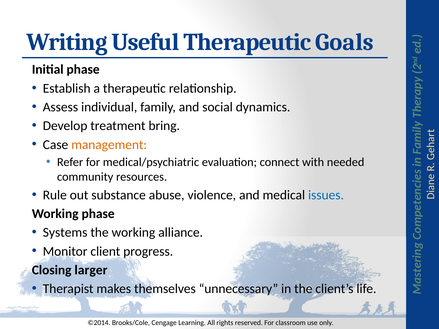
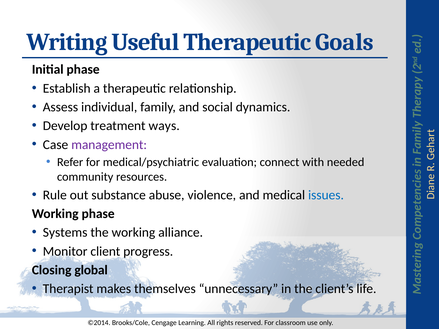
bring: bring -> ways (164, 126)
management colour: orange -> purple (109, 145)
larger: larger -> global (91, 270)
